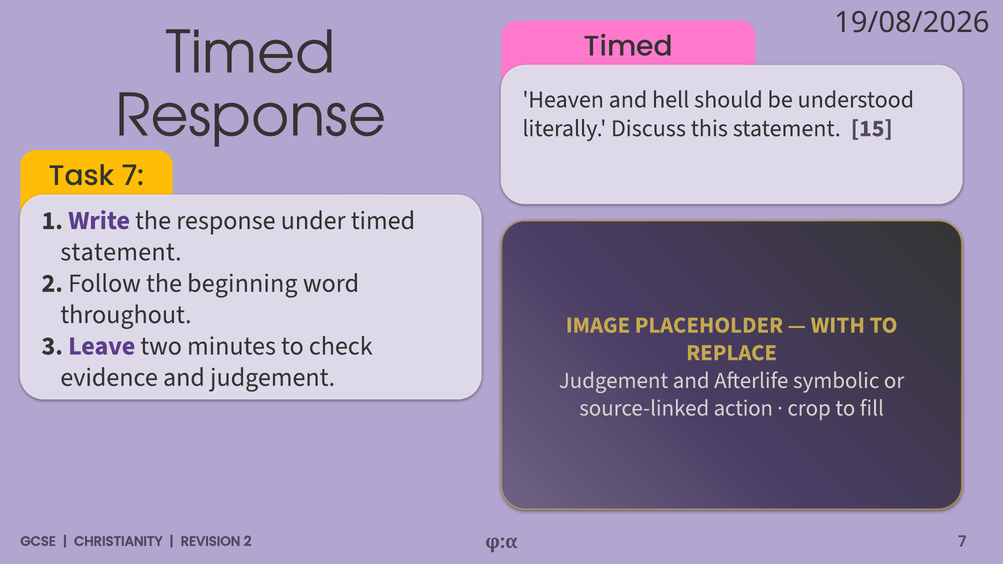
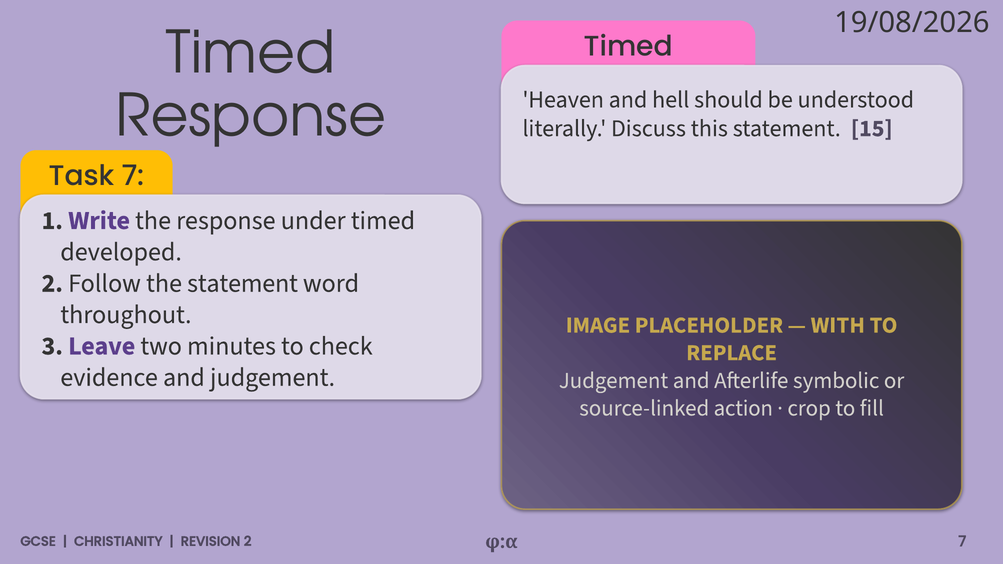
statement: statement -> developed (121, 252)
the beginning: beginning -> statement (243, 283)
